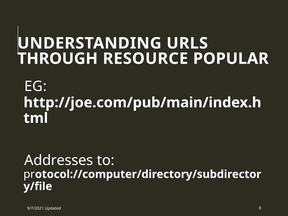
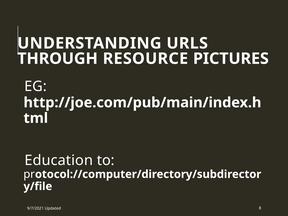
POPULAR: POPULAR -> PICTURES (231, 59)
Addresses: Addresses -> Education (59, 160)
